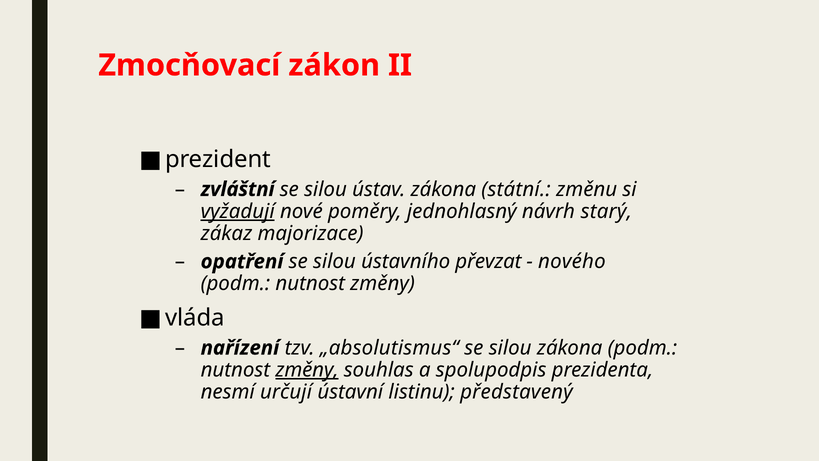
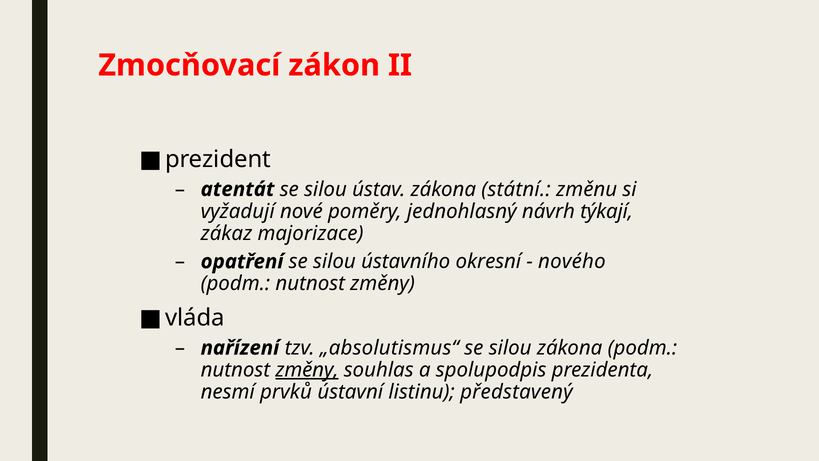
zvláštní: zvláštní -> atentát (238, 189)
vyžadují underline: present -> none (238, 211)
starý: starý -> týkají (607, 211)
převzat: převzat -> okresní (488, 261)
určují: určují -> prvků (286, 392)
